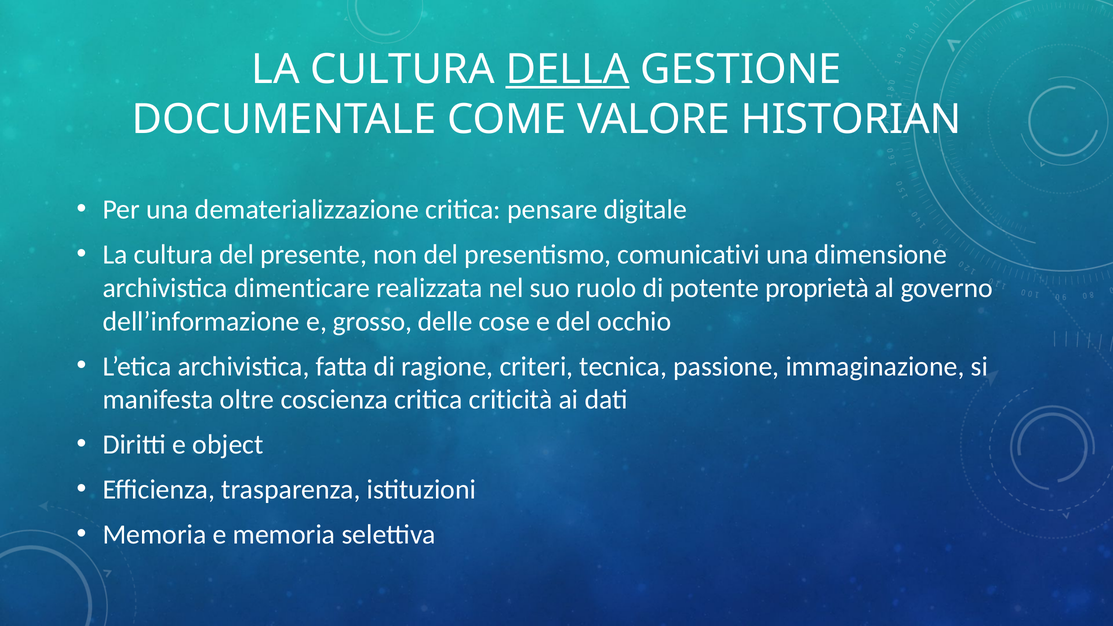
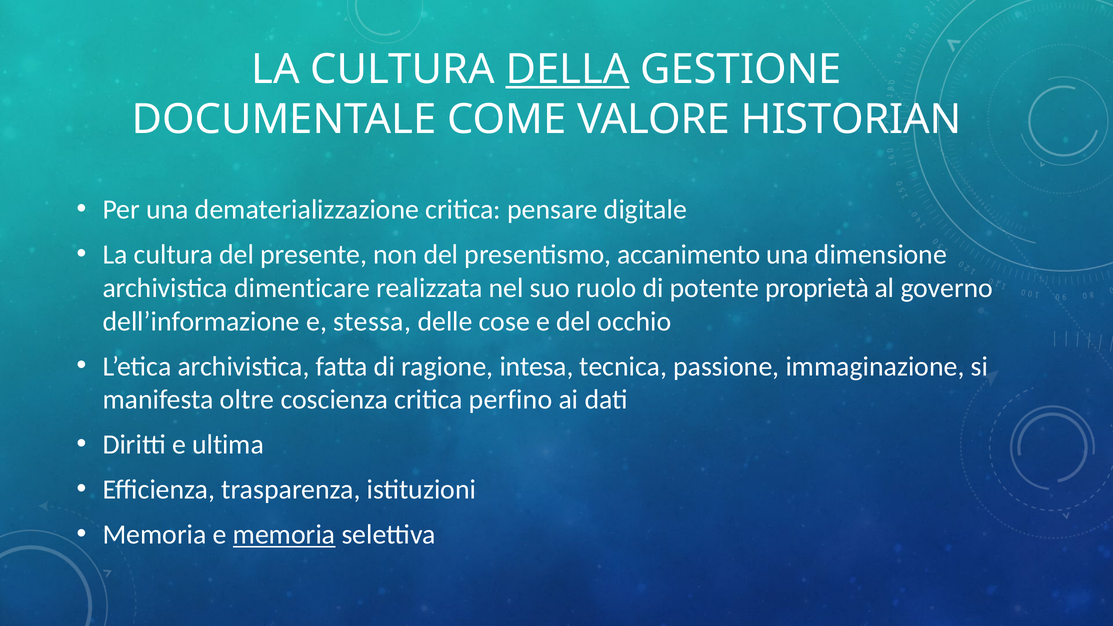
comunicativi: comunicativi -> accanimento (689, 255)
grosso: grosso -> stessa (372, 321)
criteri: criteri -> intesa (537, 366)
criticità: criticità -> perfino (511, 400)
object: object -> ultima (228, 445)
memoria underline: none -> present (284, 535)
